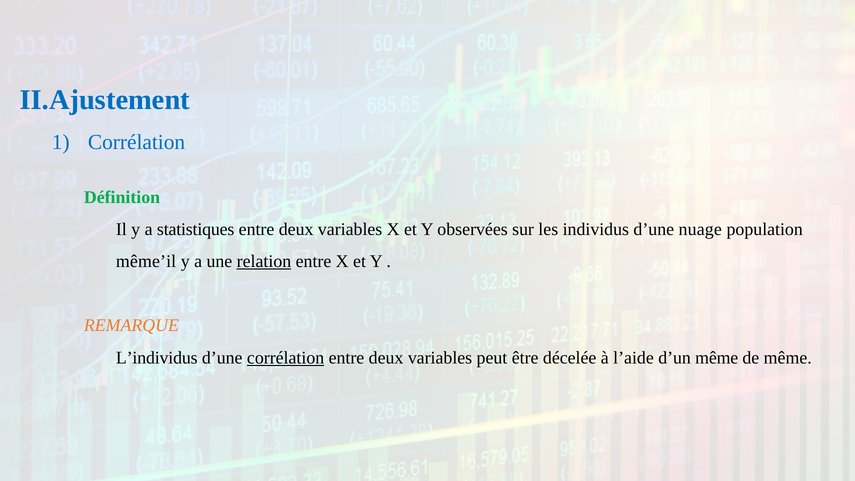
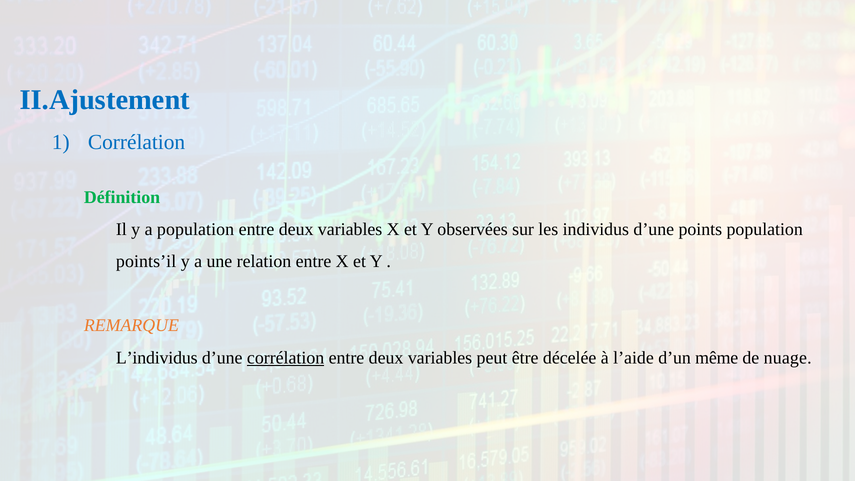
a statistiques: statistiques -> population (196, 229)
nuage: nuage -> points (700, 229)
même’il: même’il -> points’il (146, 261)
relation underline: present -> none (264, 261)
de même: même -> nuage (788, 358)
